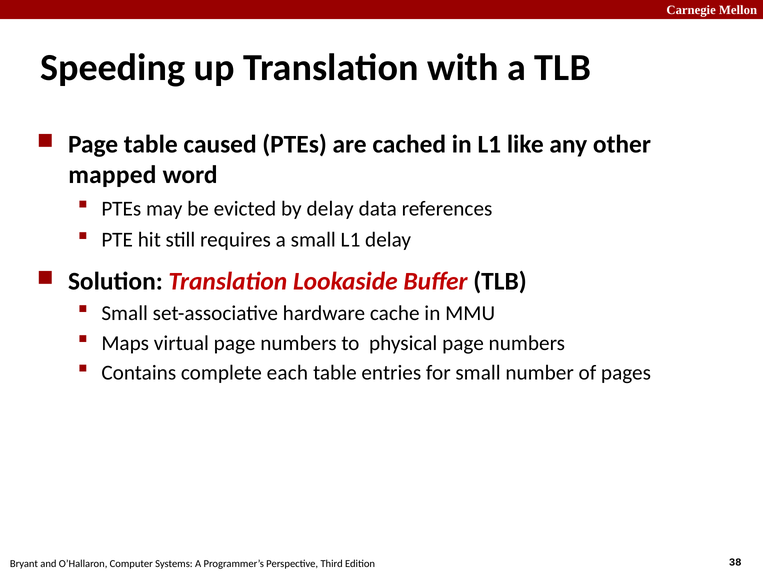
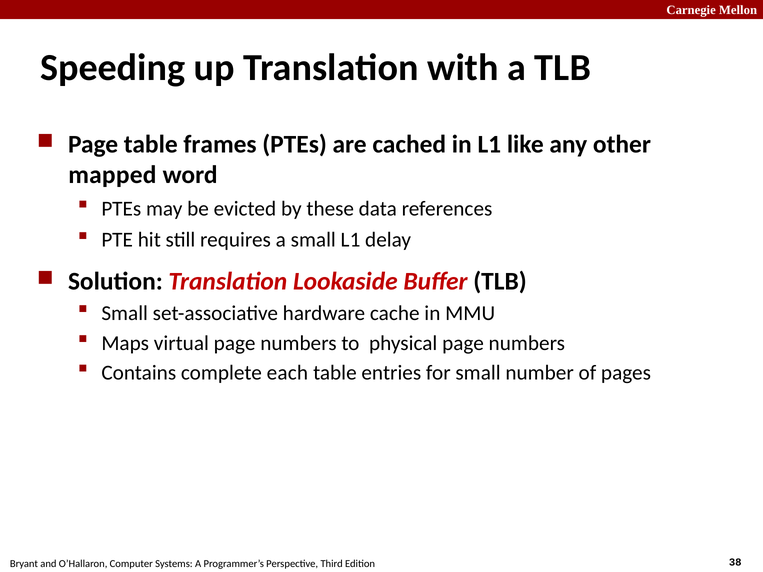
caused: caused -> frames (220, 144)
by delay: delay -> these (330, 209)
